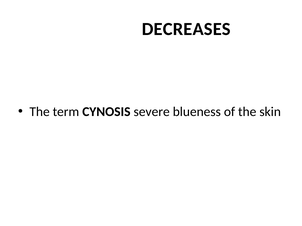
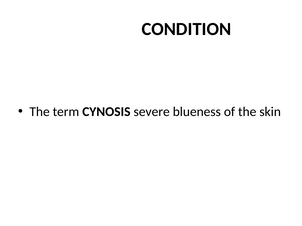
DECREASES: DECREASES -> CONDITION (186, 29)
